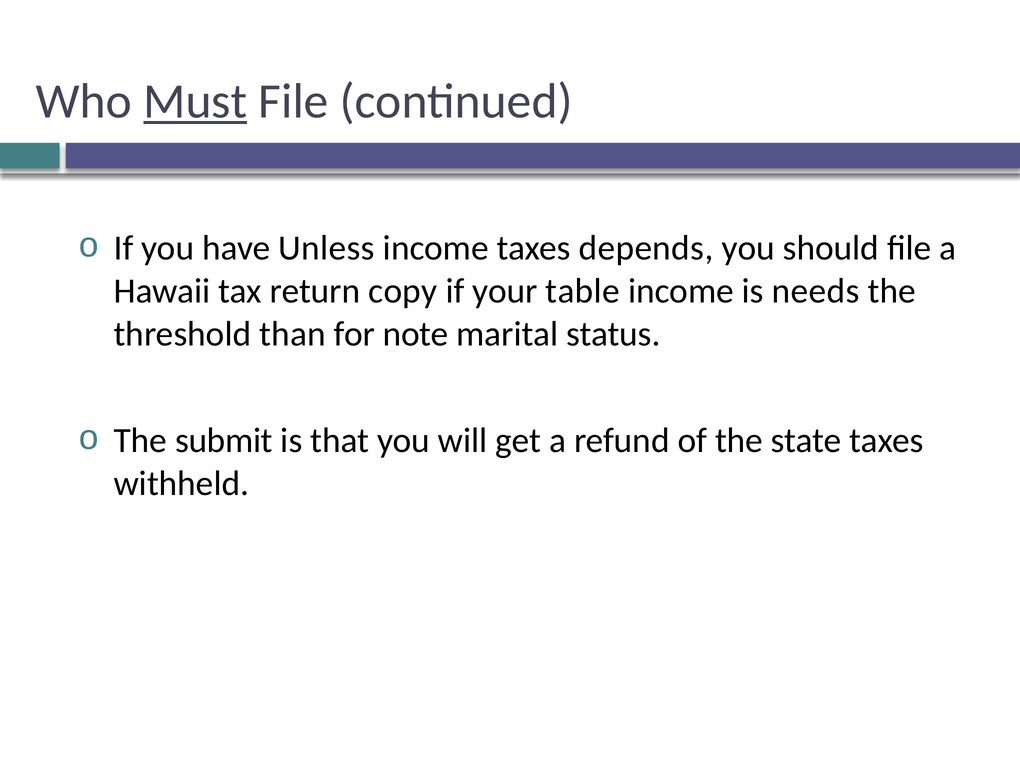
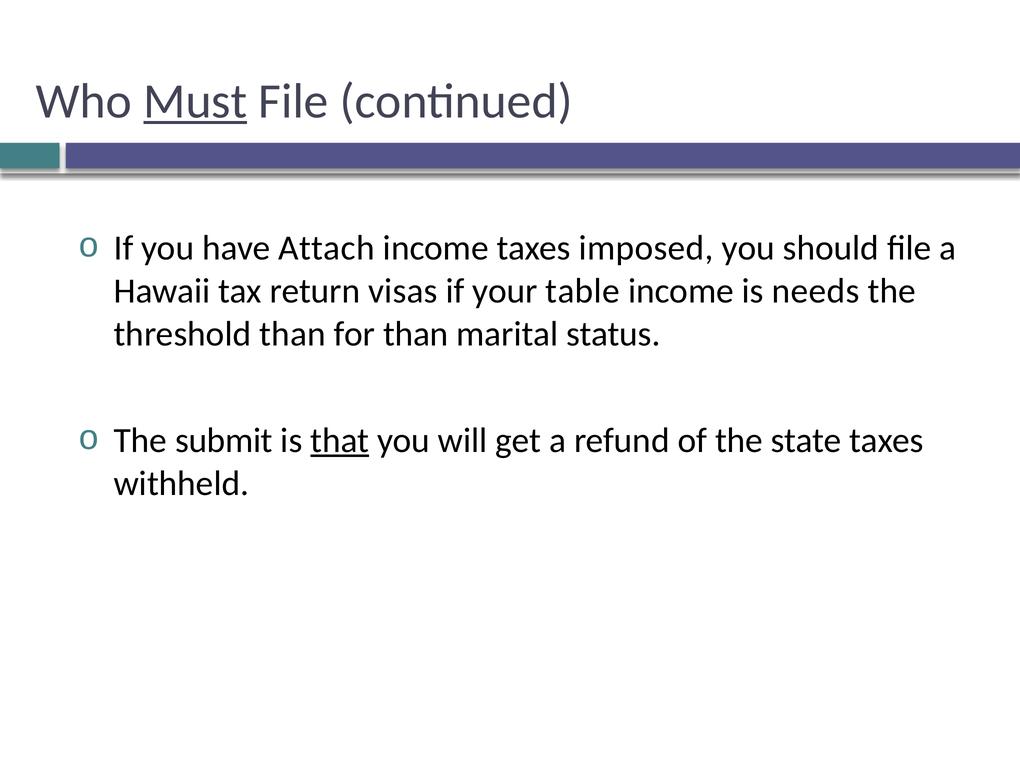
Unless: Unless -> Attach (327, 248)
depends: depends -> imposed (646, 248)
copy: copy -> visas (403, 291)
for note: note -> than (416, 334)
that underline: none -> present (340, 440)
